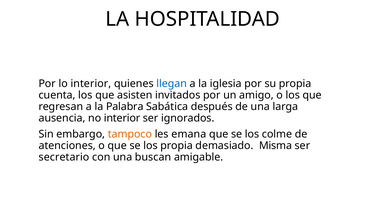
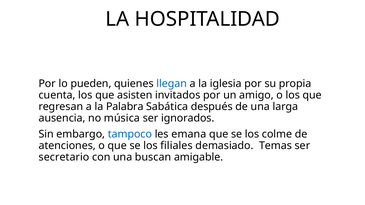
lo interior: interior -> pueden (91, 84)
no interior: interior -> música (122, 118)
tampoco colour: orange -> blue (130, 134)
los propia: propia -> filiales (177, 146)
Misma: Misma -> Temas (275, 146)
